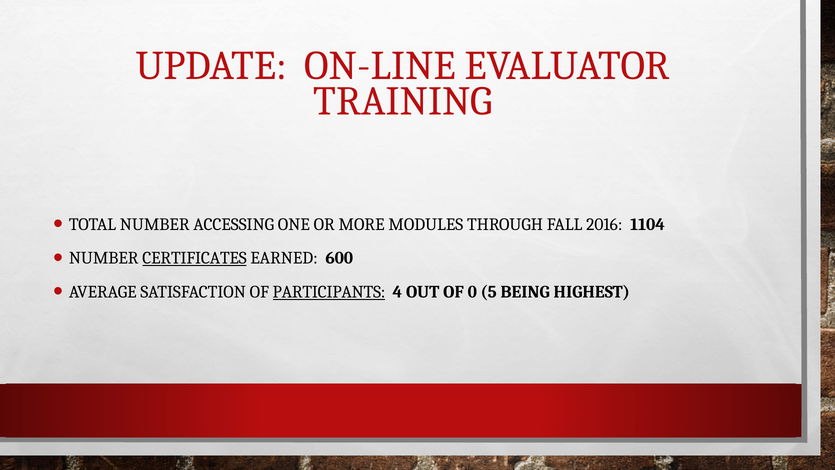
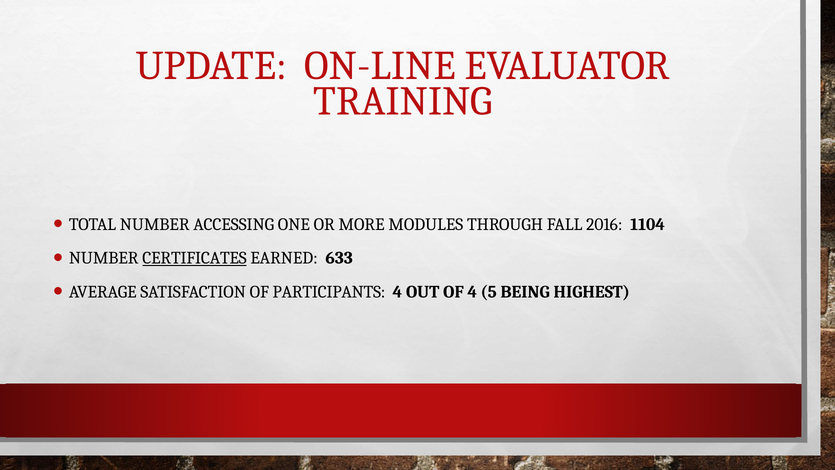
600: 600 -> 633 (339, 258)
PARTICIPANTS underline: present -> none (329, 292)
OF 0: 0 -> 4 (472, 292)
